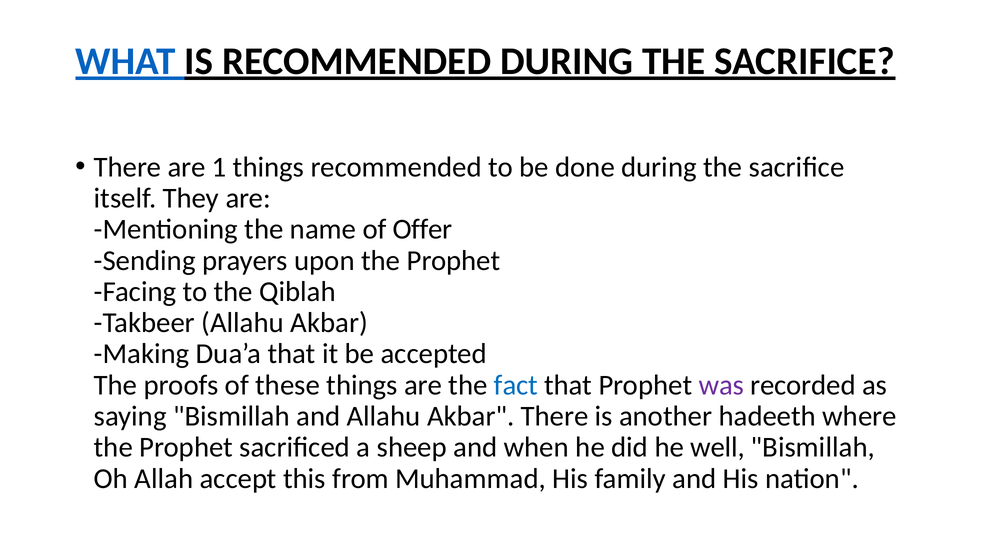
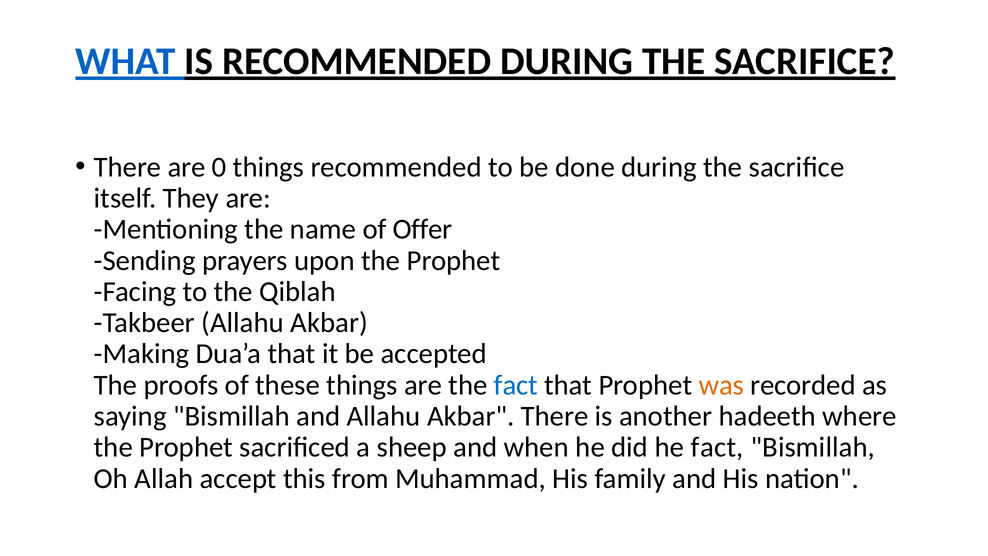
1: 1 -> 0 (219, 167)
was colour: purple -> orange (721, 385)
he well: well -> fact (717, 447)
